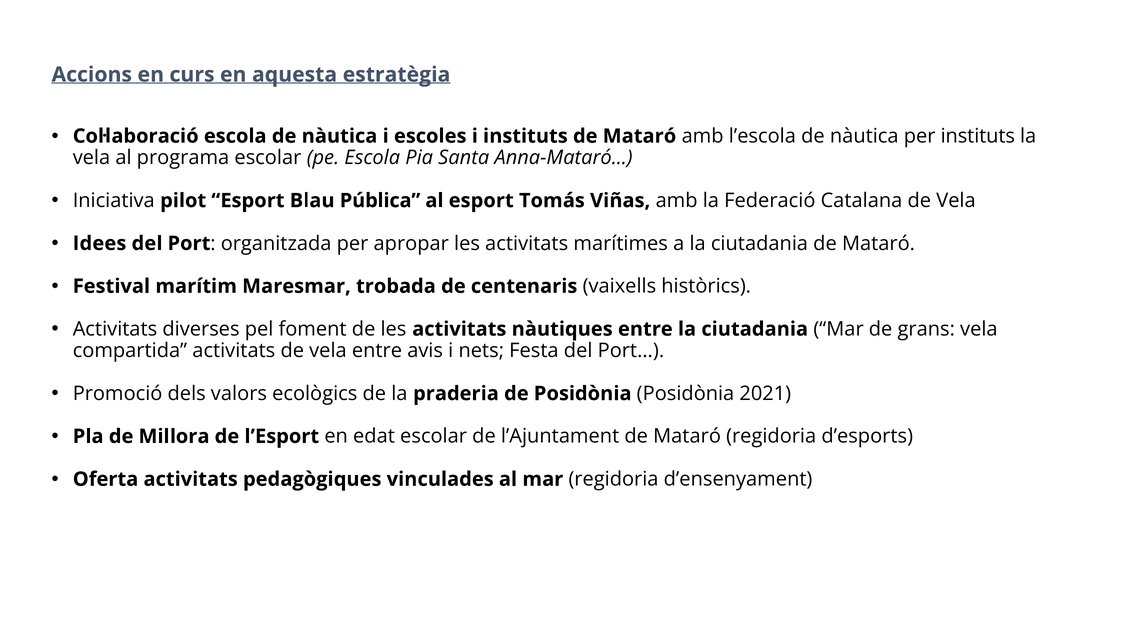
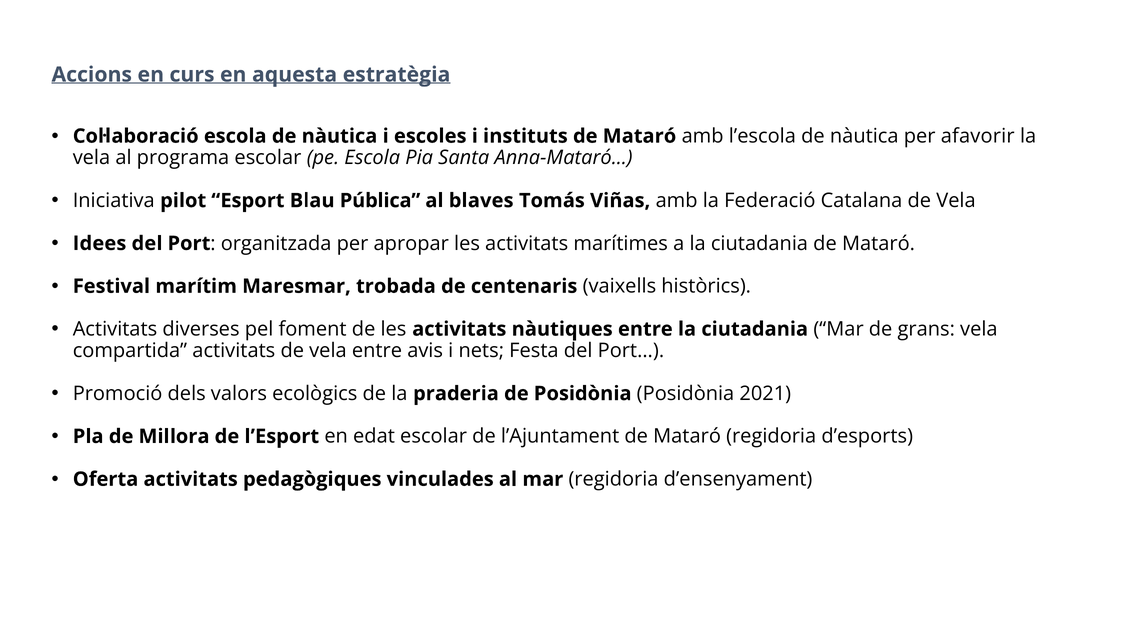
per instituts: instituts -> afavorir (978, 136)
al esport: esport -> blaves (481, 201)
